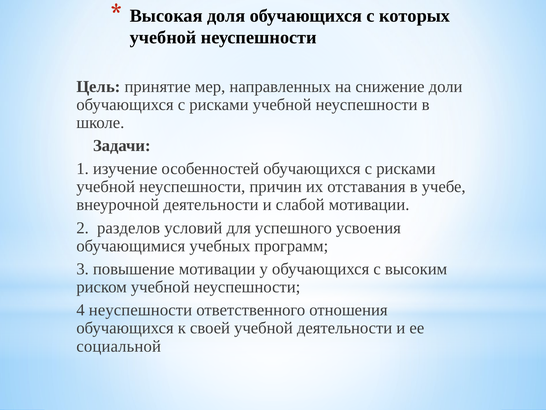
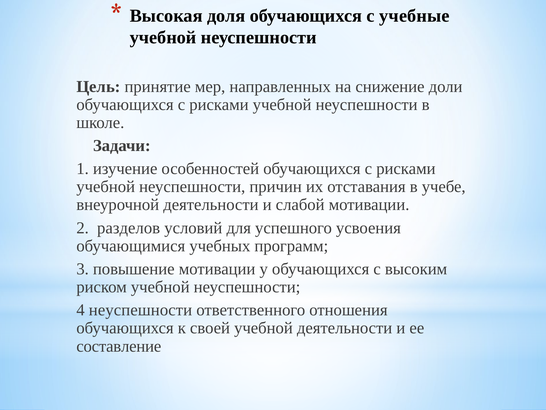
которых: которых -> учебные (414, 16)
социальной: социальной -> составление (119, 346)
